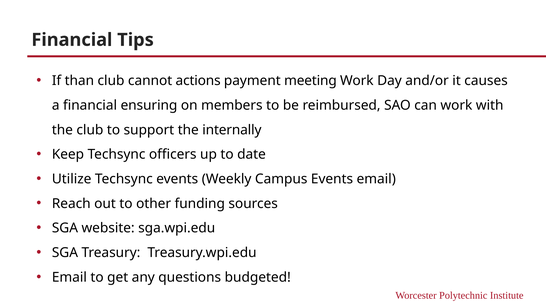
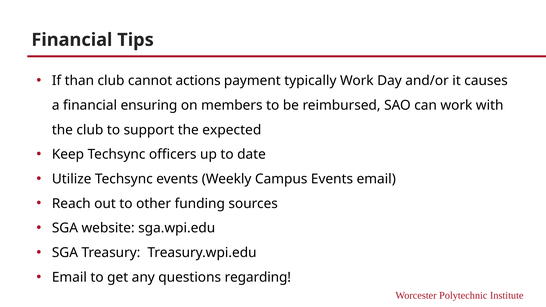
meeting: meeting -> typically (310, 81)
internally: internally -> expected (232, 130)
budgeted: budgeted -> regarding (258, 277)
